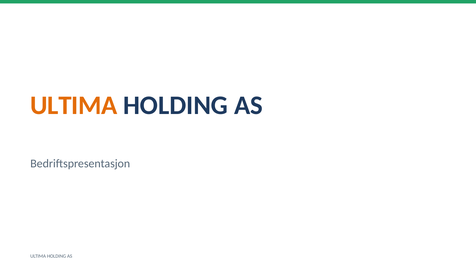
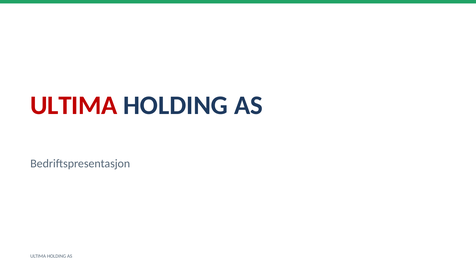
ULTIMA colour: orange -> red (74, 106)
